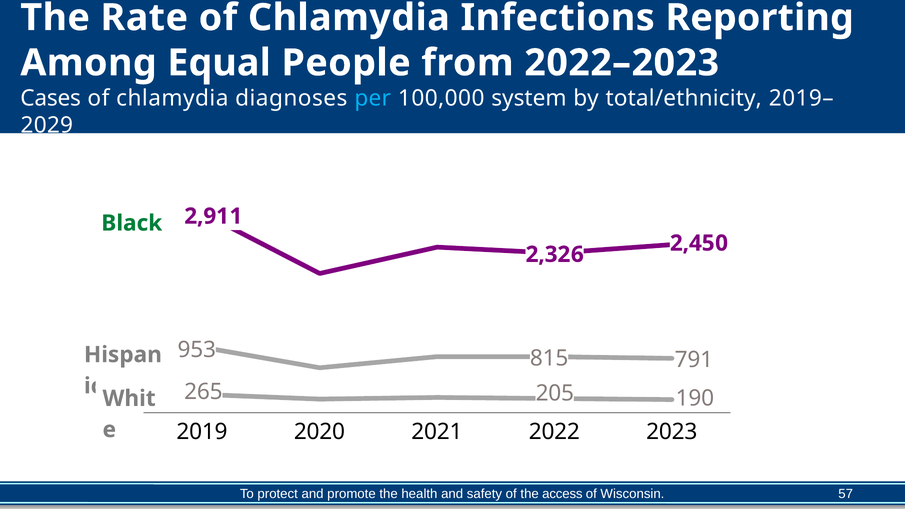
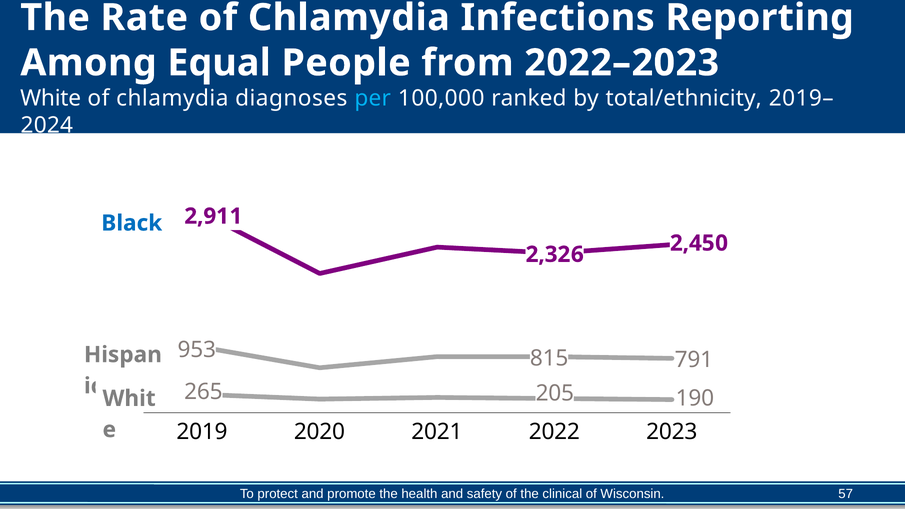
Cases: Cases -> White (51, 98)
system: system -> ranked (529, 98)
2029: 2029 -> 2024 (47, 125)
Black colour: green -> blue (132, 223)
access: access -> clinical (562, 494)
